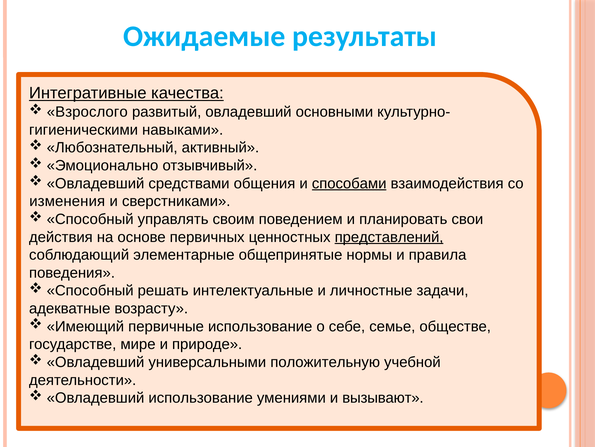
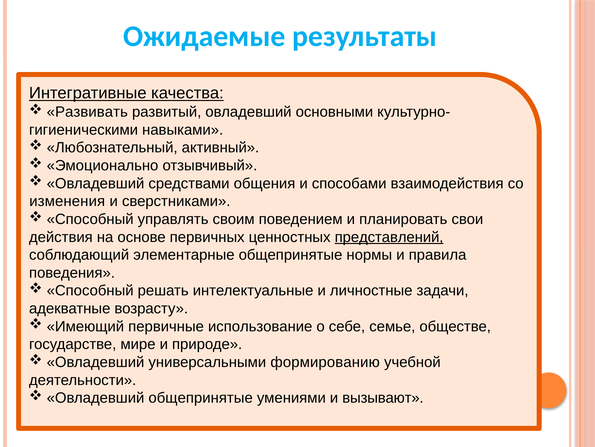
Взрослого: Взрослого -> Развивать (87, 112)
способами underline: present -> none (349, 183)
положительную: положительную -> формированию (325, 362)
Овладевший использование: использование -> общепринятые (201, 397)
